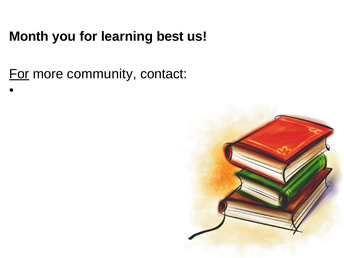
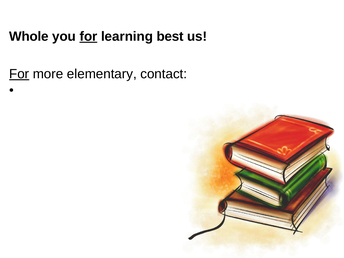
Month: Month -> Whole (29, 36)
for underline: none -> present (88, 36)
community: community -> elementary (102, 74)
